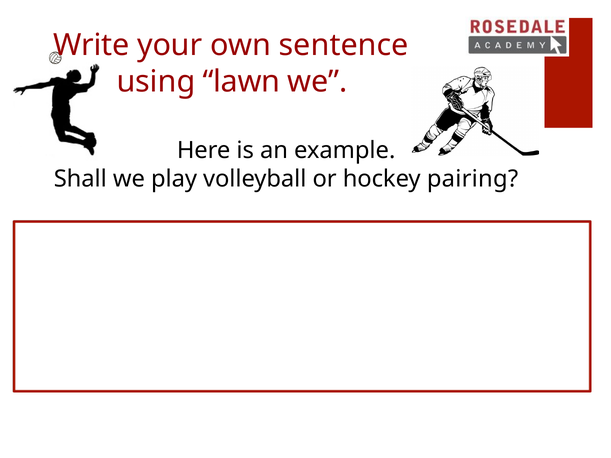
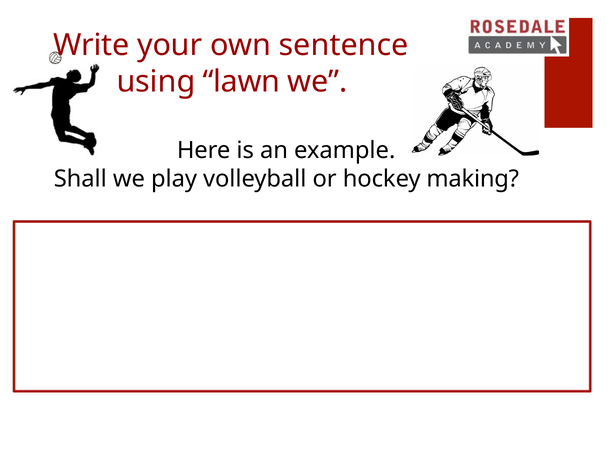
pairing: pairing -> making (473, 179)
